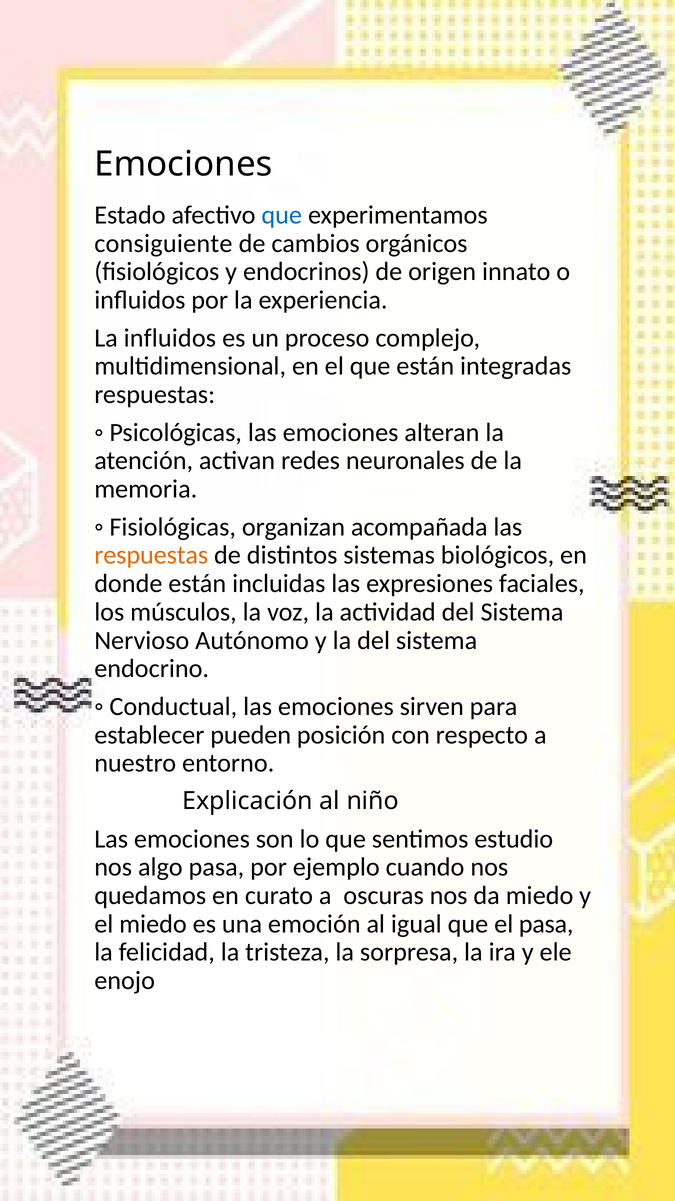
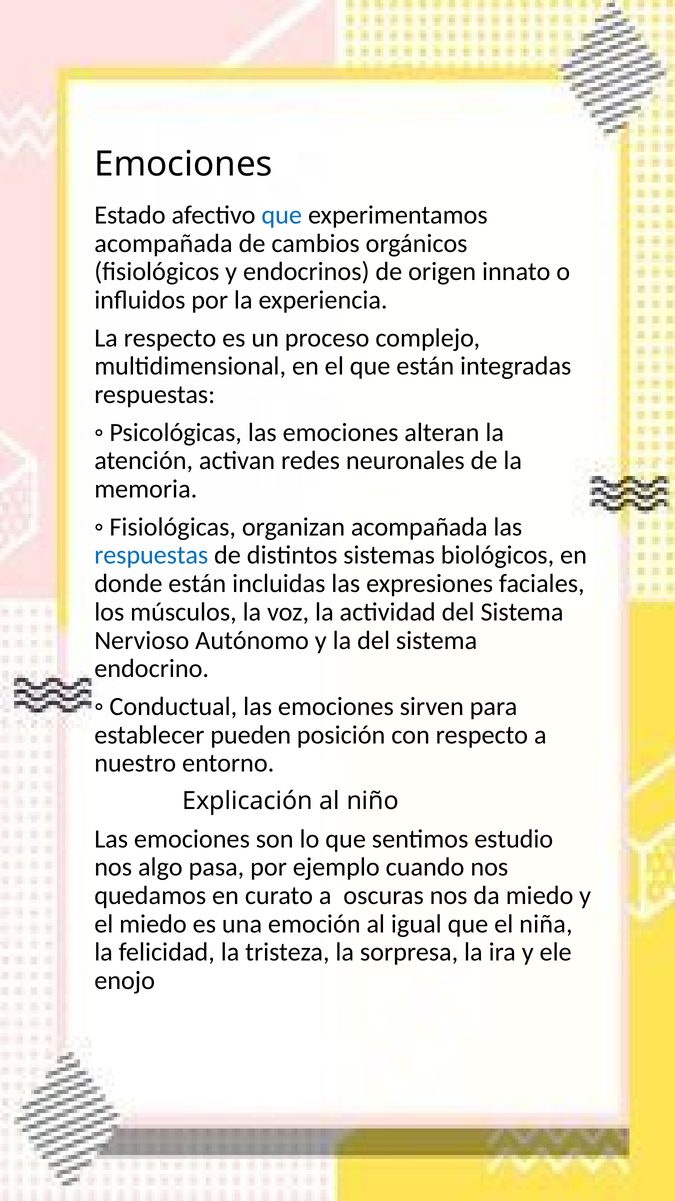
consiguiente: consiguiente -> acompañada (163, 243)
La influidos: influidos -> respecto (170, 338)
respuestas colour: orange -> blue (151, 555)
el pasa: pasa -> niña (546, 923)
